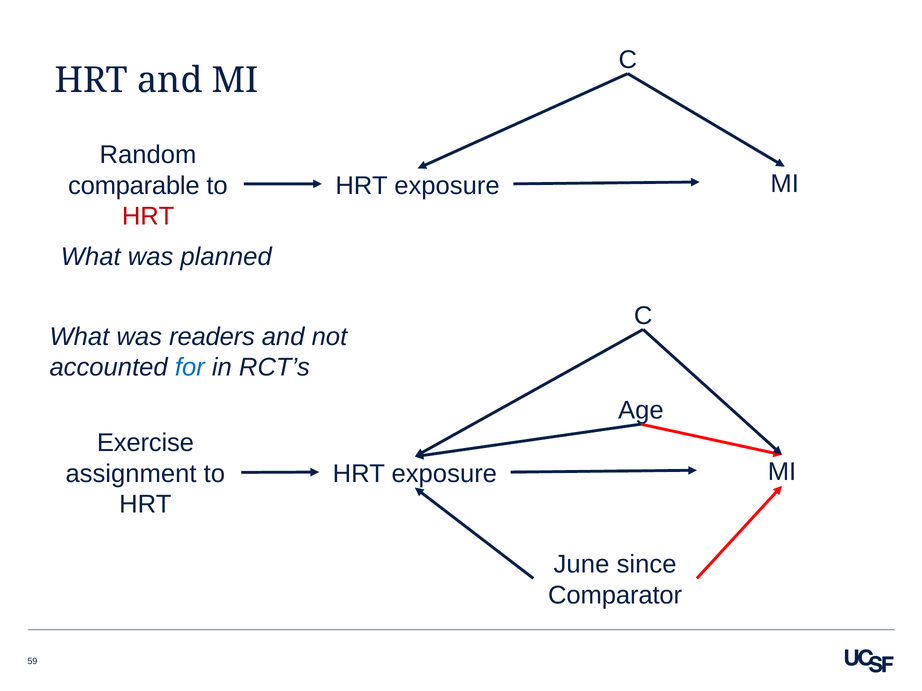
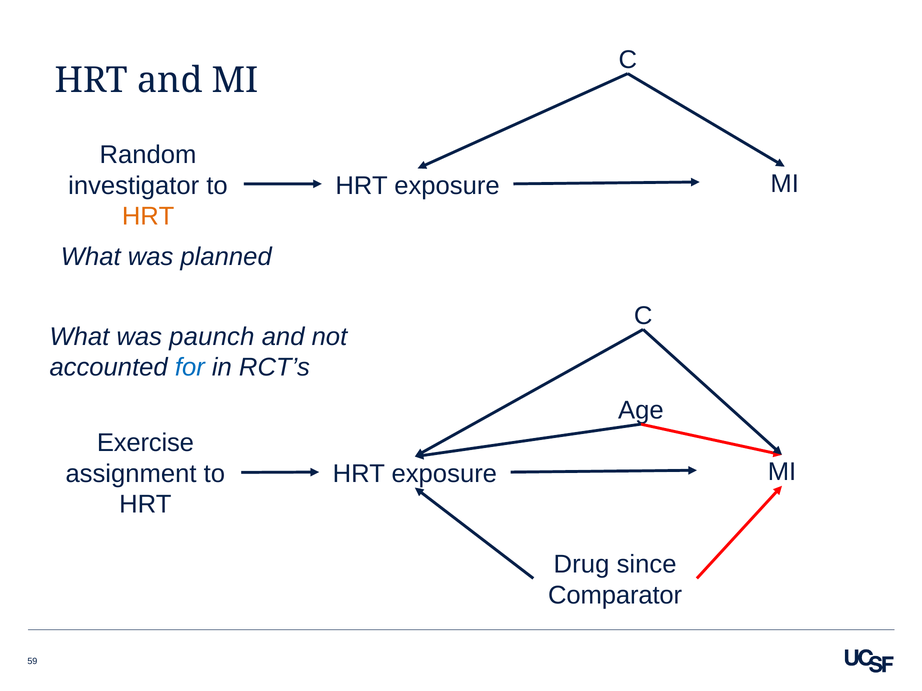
comparable: comparable -> investigator (134, 186)
HRT colour: red -> orange (148, 217)
readers: readers -> paunch (212, 337)
June: June -> Drug (582, 565)
